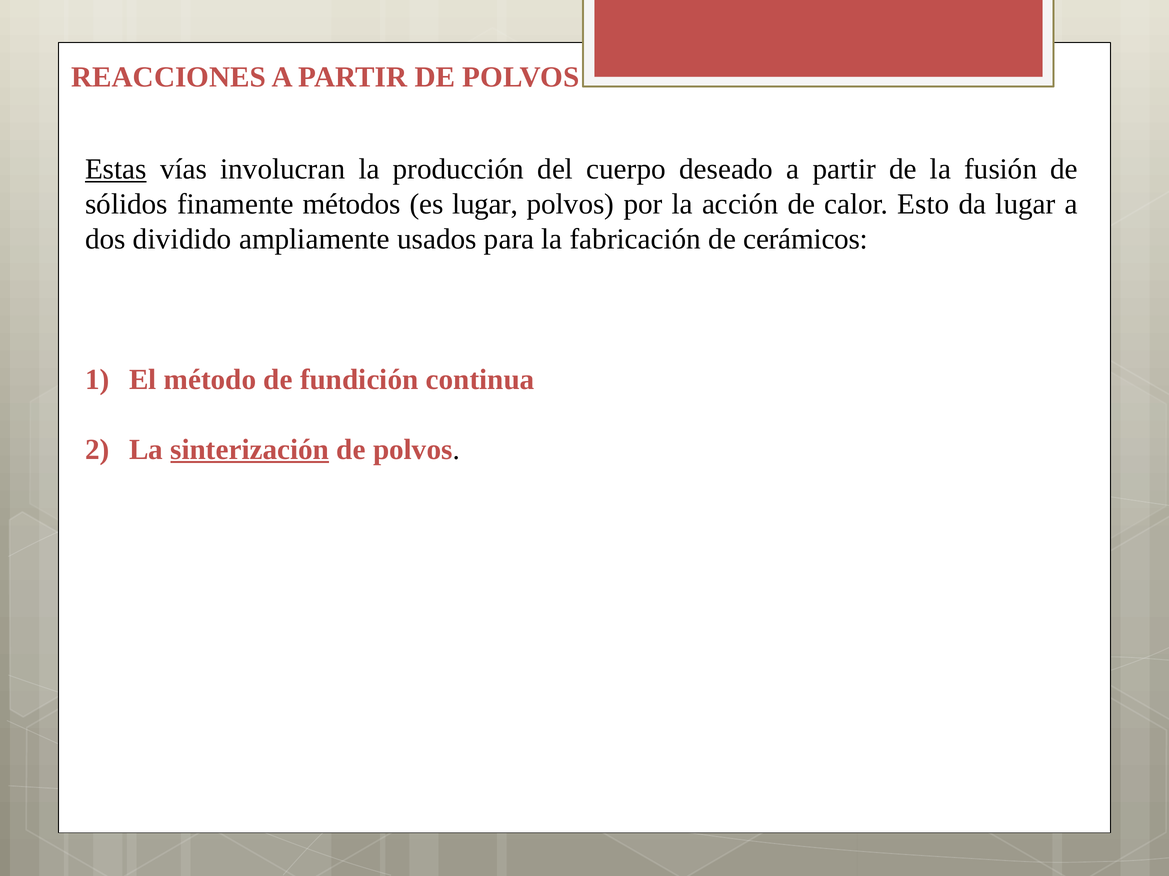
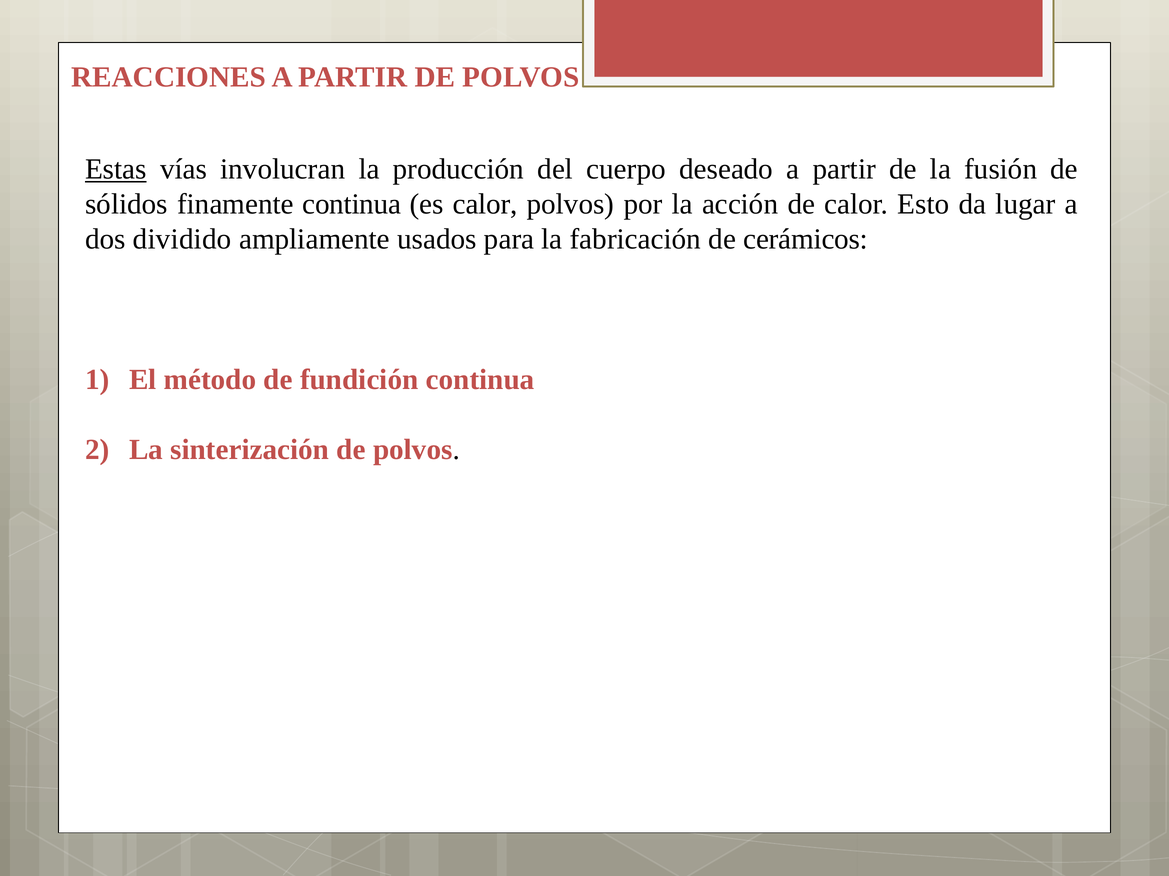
finamente métodos: métodos -> continua (352, 204)
es lugar: lugar -> calor (485, 204)
sinterización underline: present -> none (250, 450)
